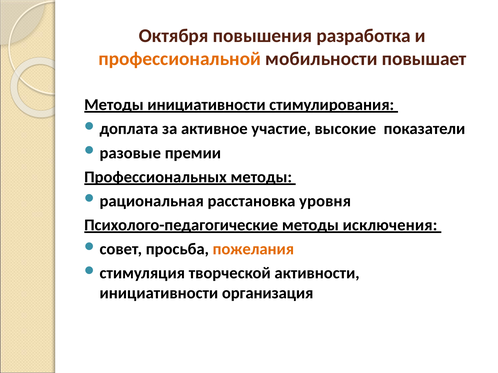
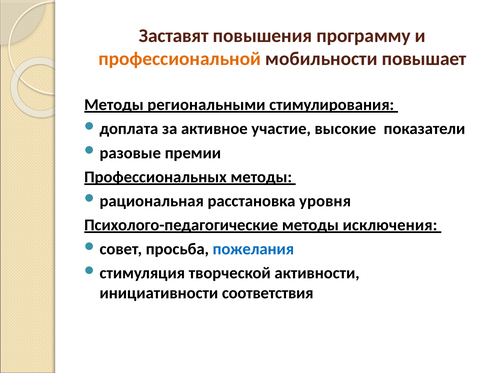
Октября: Октября -> Заставят (174, 36)
разработка: разработка -> программу (364, 36)
Методы инициативности: инициативности -> региональными (206, 105)
пожелания colour: orange -> blue (253, 249)
организация: организация -> соответствия (268, 293)
